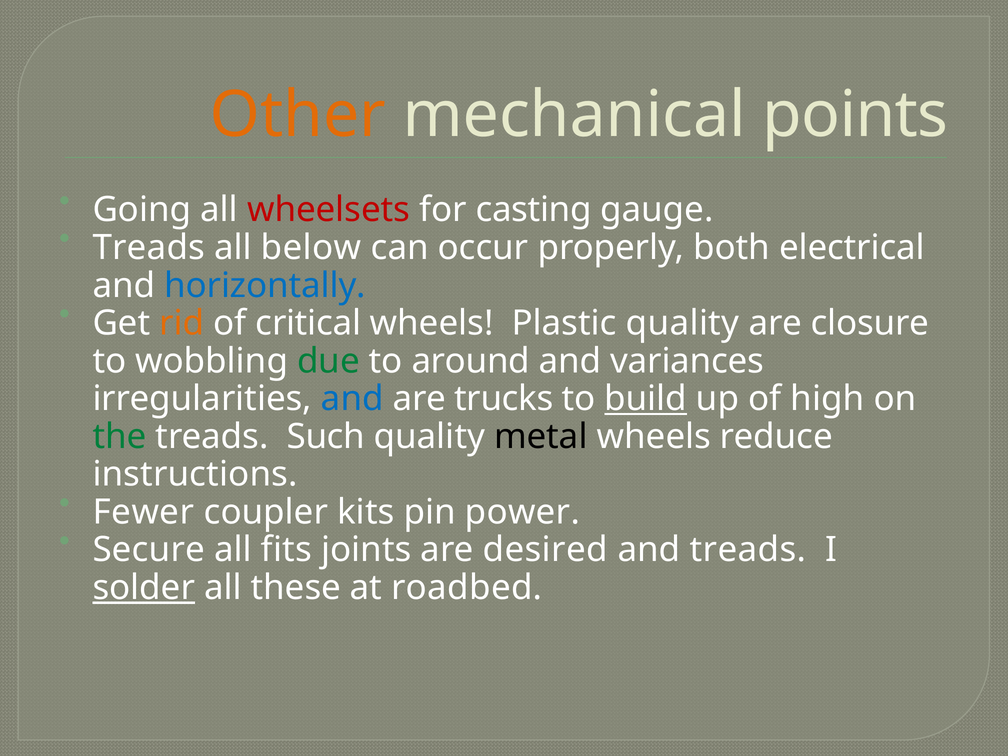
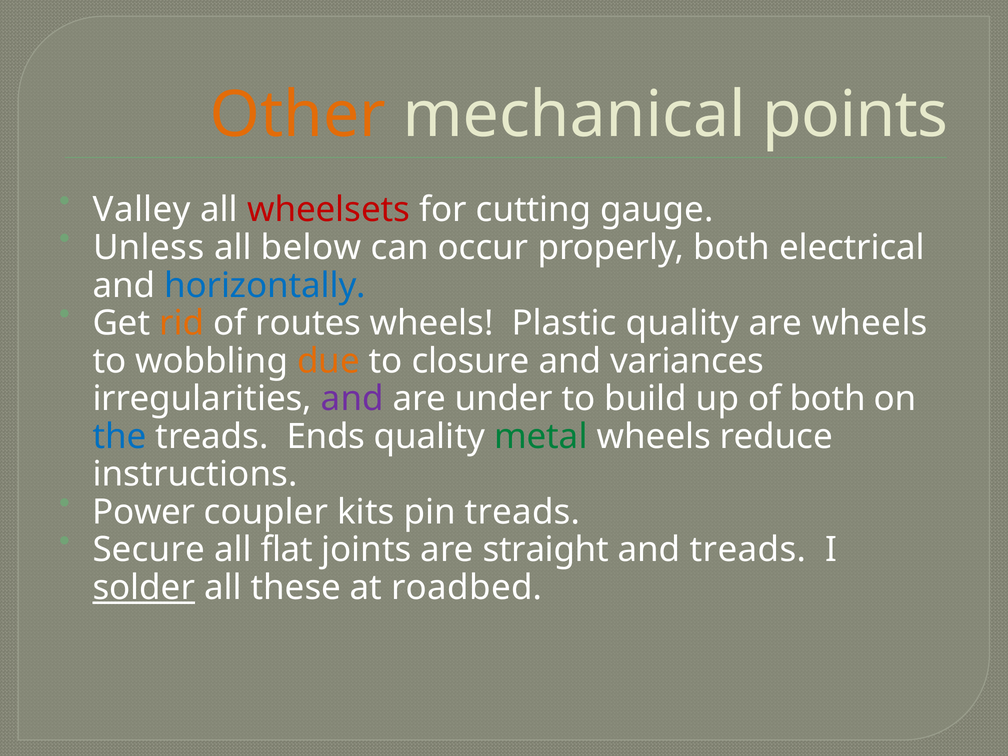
Going: Going -> Valley (142, 210)
casting: casting -> cutting (534, 210)
Treads: Treads -> Unless (149, 248)
critical: critical -> routes (308, 323)
are closure: closure -> wheels (870, 323)
due colour: green -> orange (328, 361)
around: around -> closure (471, 361)
and colour: blue -> purple (352, 399)
trucks: trucks -> under (504, 399)
build underline: present -> none (646, 399)
of high: high -> both (828, 399)
the colour: green -> blue (119, 437)
Such: Such -> Ends (326, 437)
metal colour: black -> green (541, 437)
Fewer: Fewer -> Power (144, 512)
pin power: power -> treads (523, 512)
fits: fits -> flat (287, 550)
desired: desired -> straight (546, 550)
